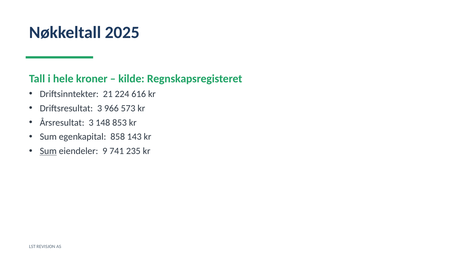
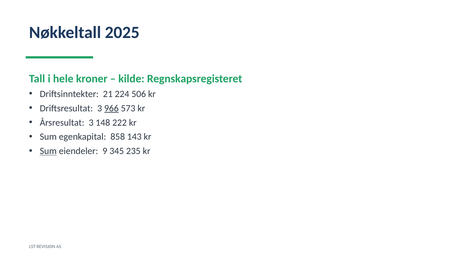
616: 616 -> 506 (139, 94)
966 underline: none -> present (111, 108)
853: 853 -> 222 (120, 123)
741: 741 -> 345 (117, 151)
